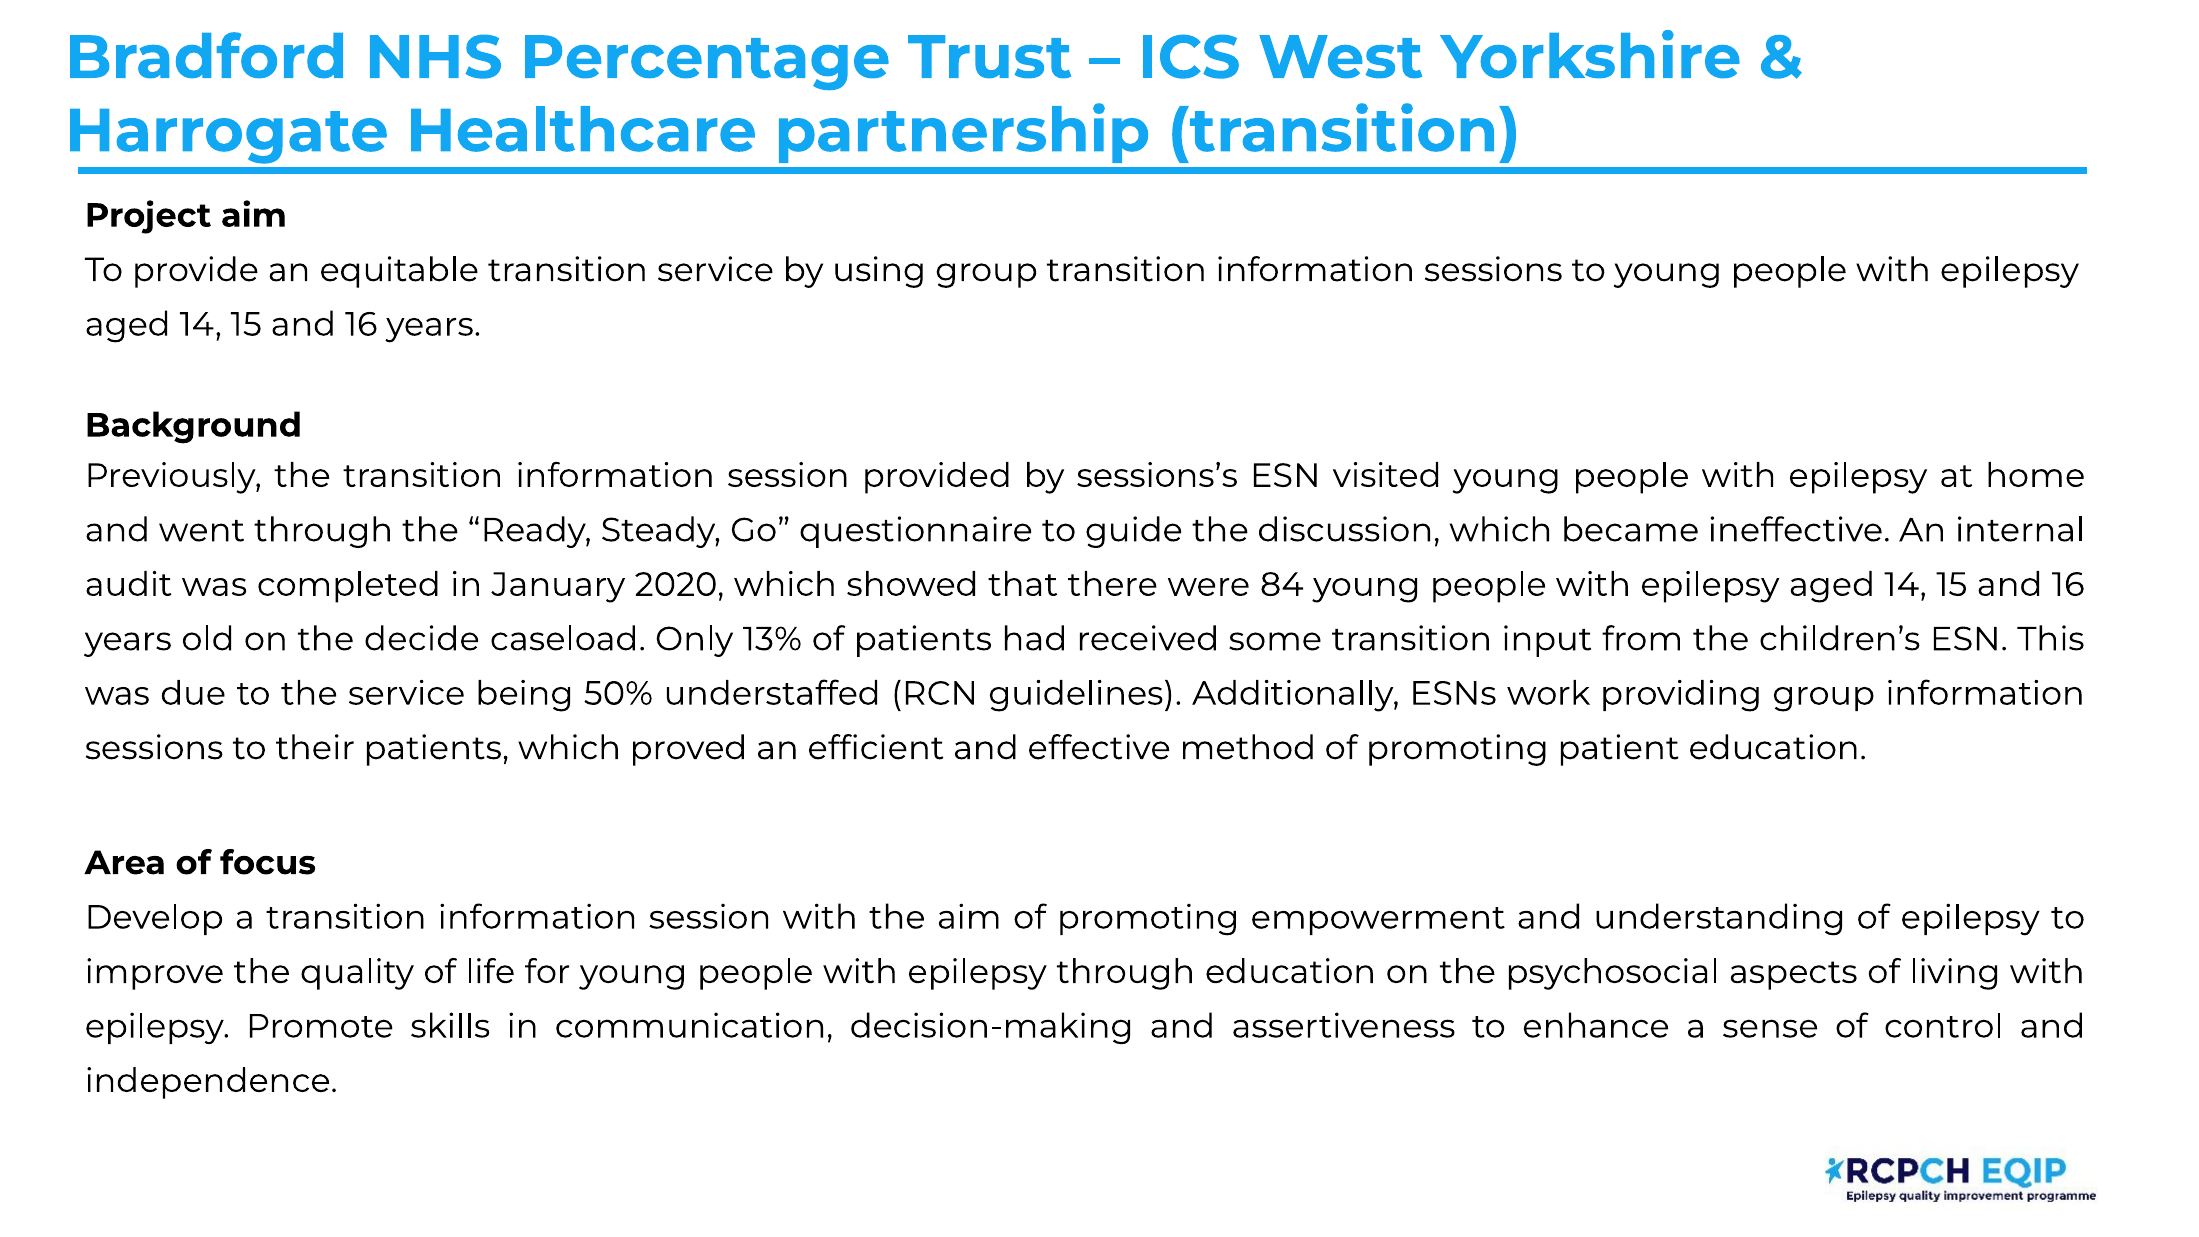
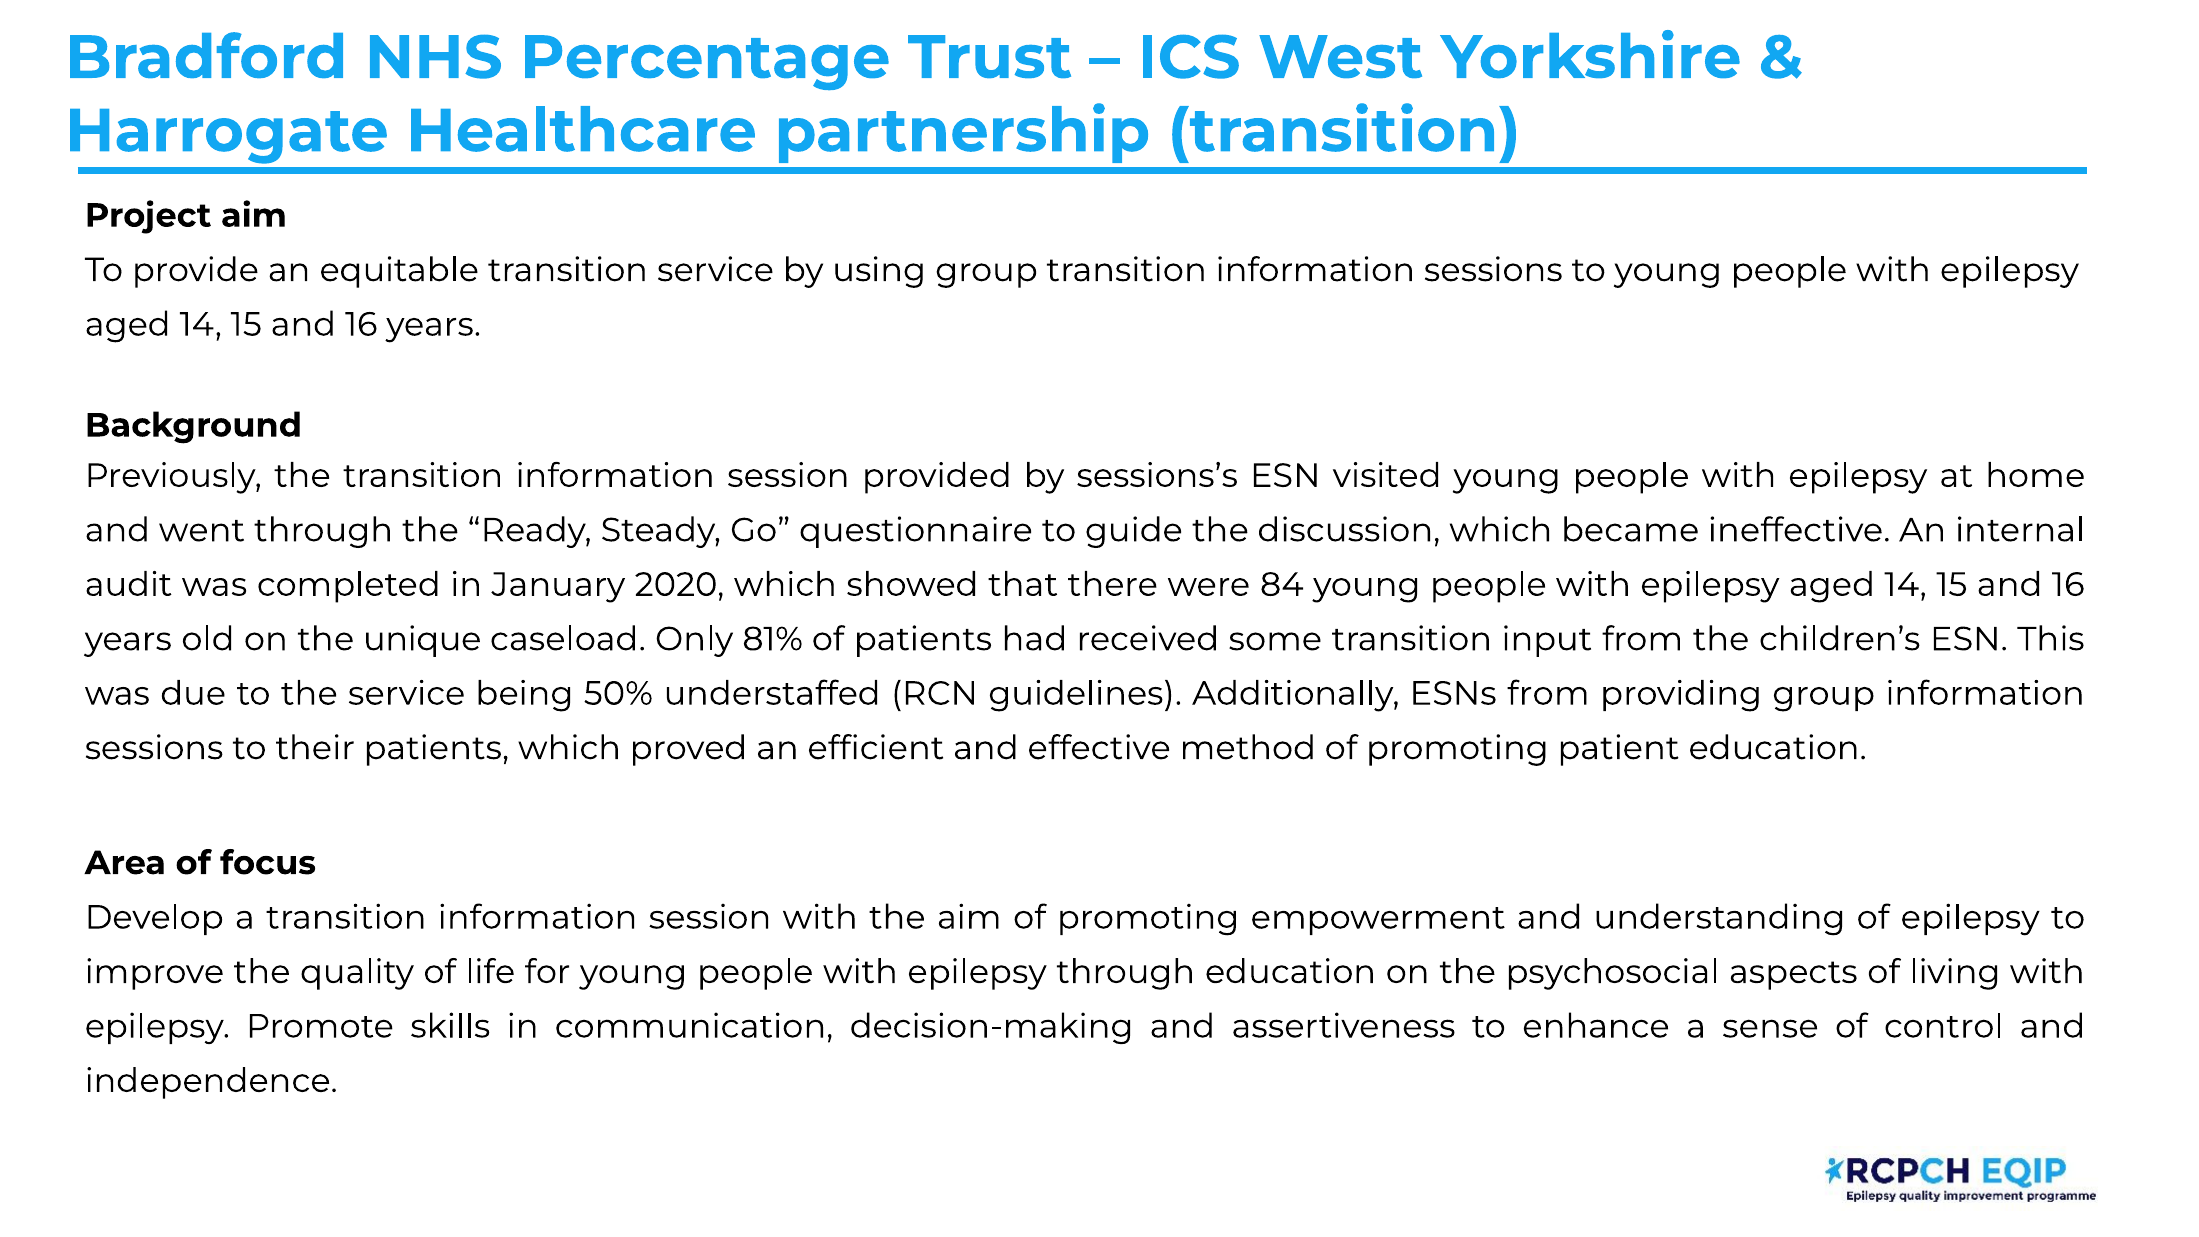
decide: decide -> unique (422, 639)
13%: 13% -> 81% (773, 639)
ESNs work: work -> from (1548, 694)
